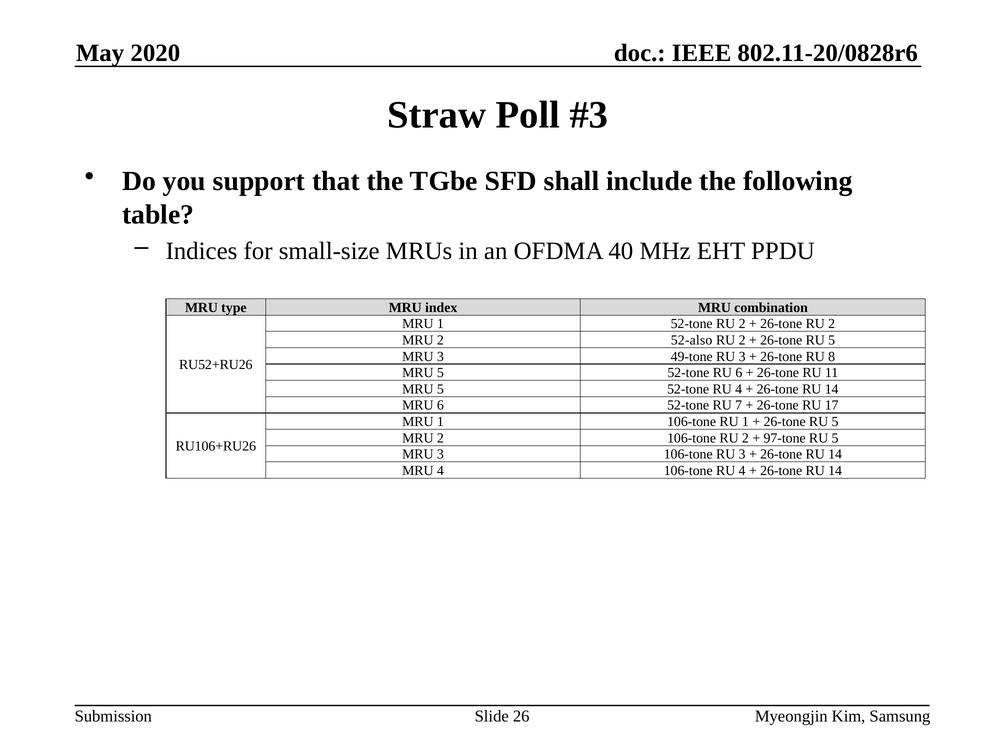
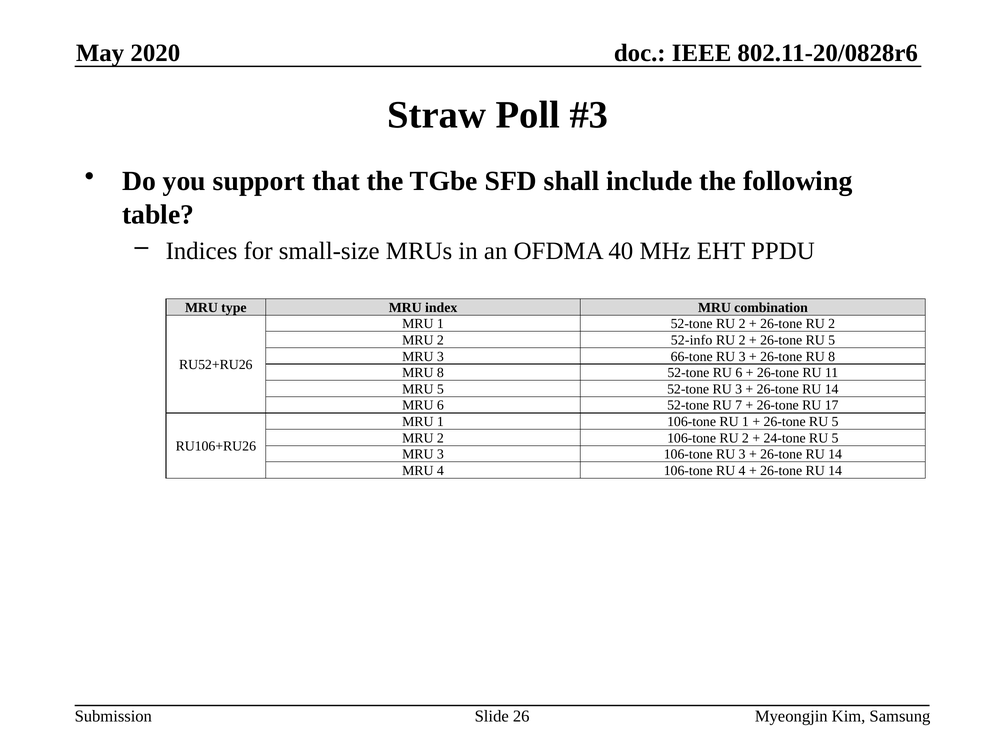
52-also: 52-also -> 52-info (692, 340)
49-tone: 49-tone -> 66-tone (692, 356)
5: 5 -> 8 (440, 373)
52-tone RU 4: 4 -> 3 (739, 389)
97-tone: 97-tone -> 24-tone (785, 438)
